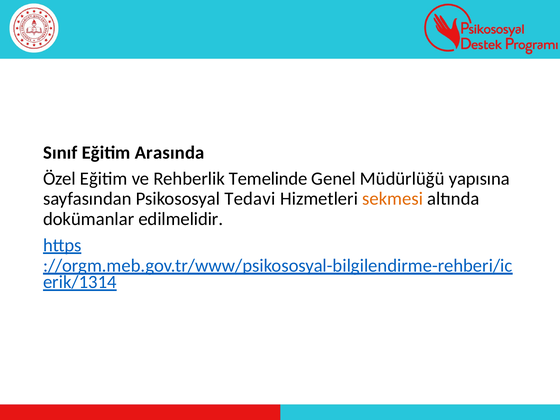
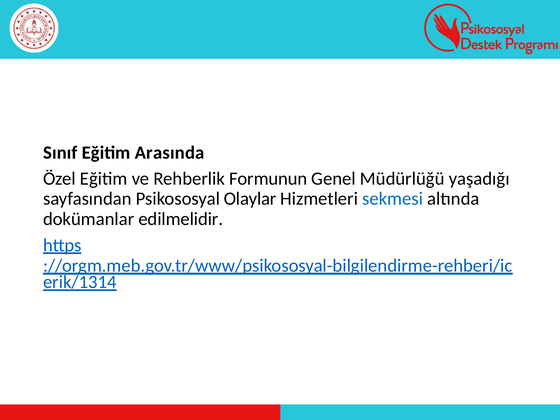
Temelinde: Temelinde -> Formunun (268, 179)
yapısına: yapısına -> yaşadığı (479, 179)
Tedavi: Tedavi -> Olaylar (250, 199)
sekmesi colour: orange -> blue (393, 199)
